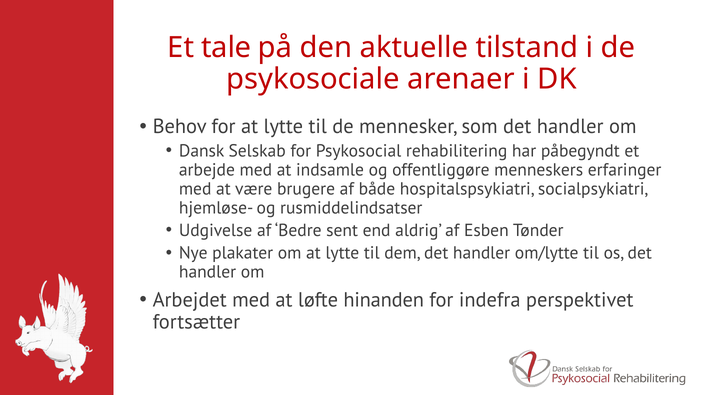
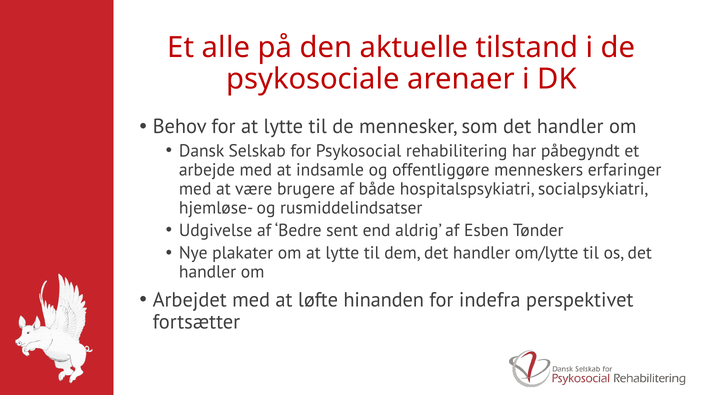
tale: tale -> alle (226, 47)
